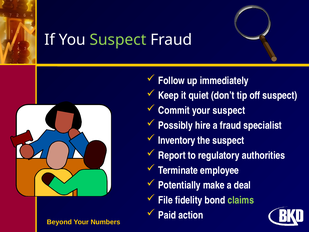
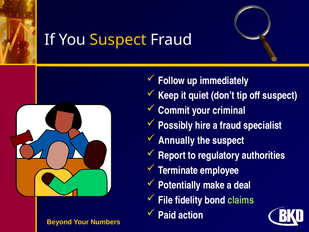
Suspect colour: light green -> yellow (118, 40)
your suspect: suspect -> criminal (229, 110)
Inventory: Inventory -> Annually (177, 140)
